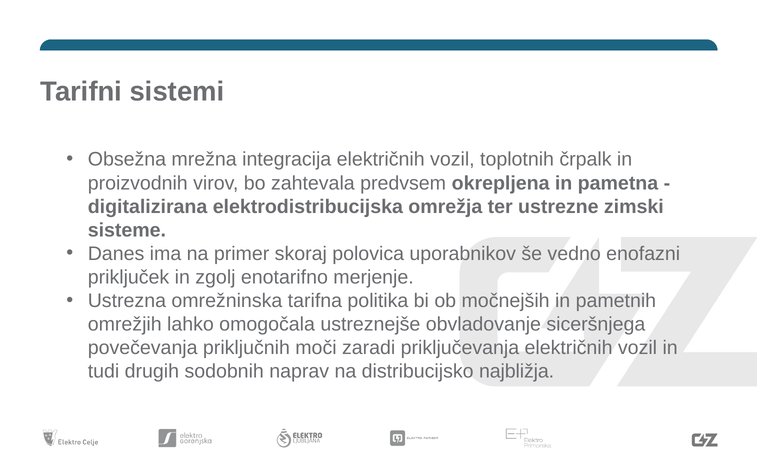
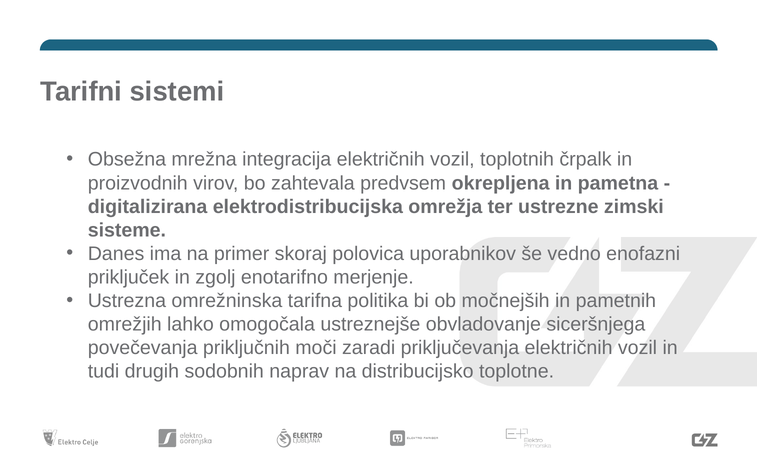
najbližja: najbližja -> toplotne (517, 371)
